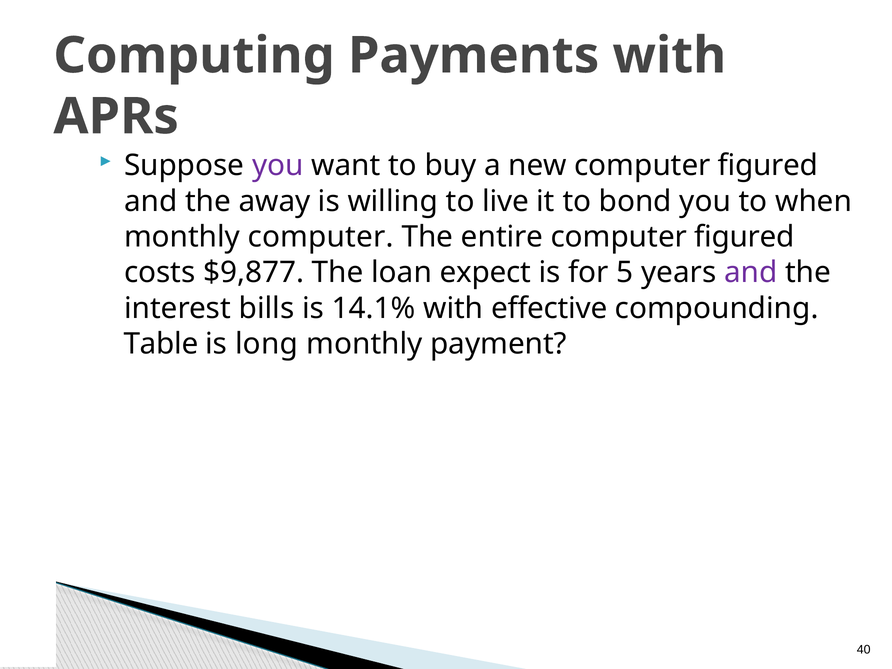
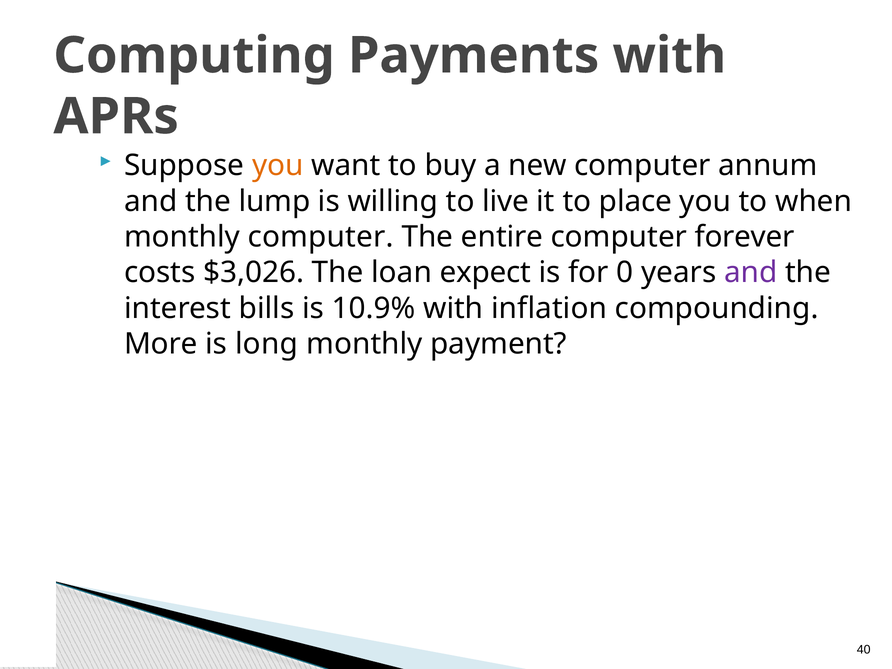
you colour: purple -> orange (278, 166)
new computer figured: figured -> annum (768, 166)
away: away -> lump (275, 201)
bond: bond -> place (635, 201)
entire computer figured: figured -> forever (744, 237)
$9,877: $9,877 -> $3,026 (254, 273)
5: 5 -> 0 (625, 273)
14.1%: 14.1% -> 10.9% (374, 308)
effective: effective -> inflation (549, 308)
Table: Table -> More (161, 344)
